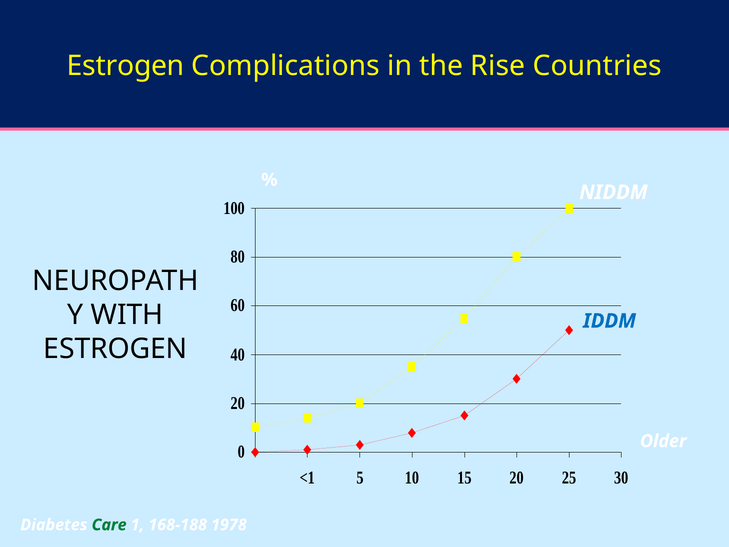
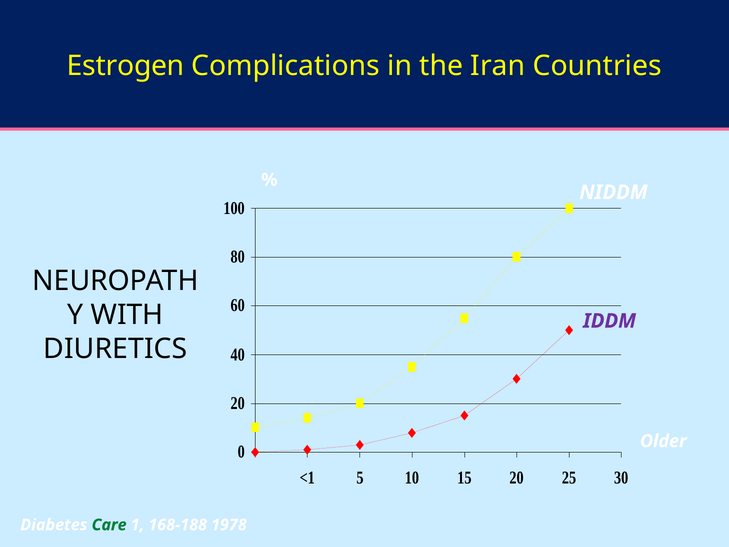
Rise: Rise -> Iran (498, 66)
IDDM colour: blue -> purple (609, 321)
ESTROGEN: ESTROGEN -> DIURETICS (115, 349)
